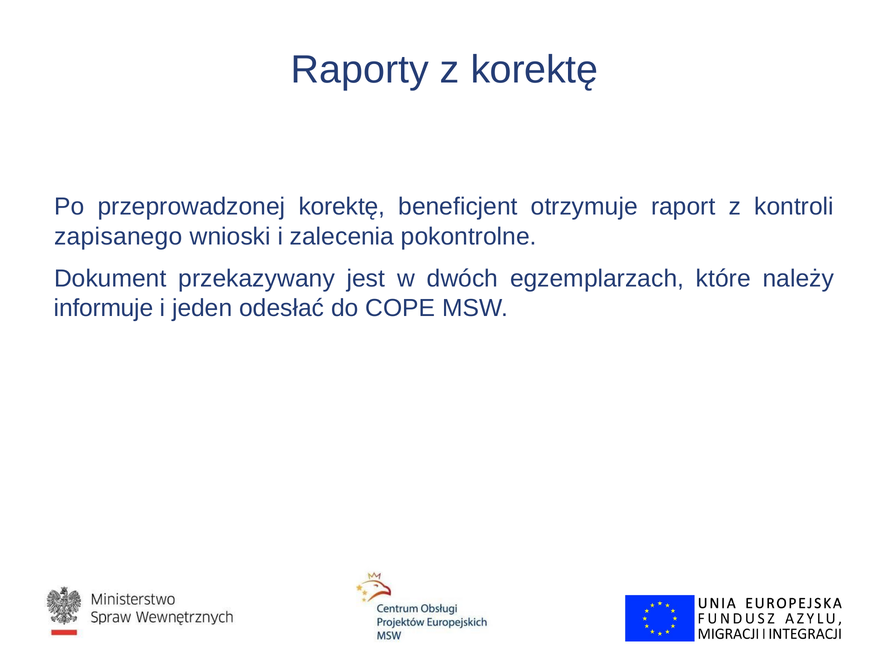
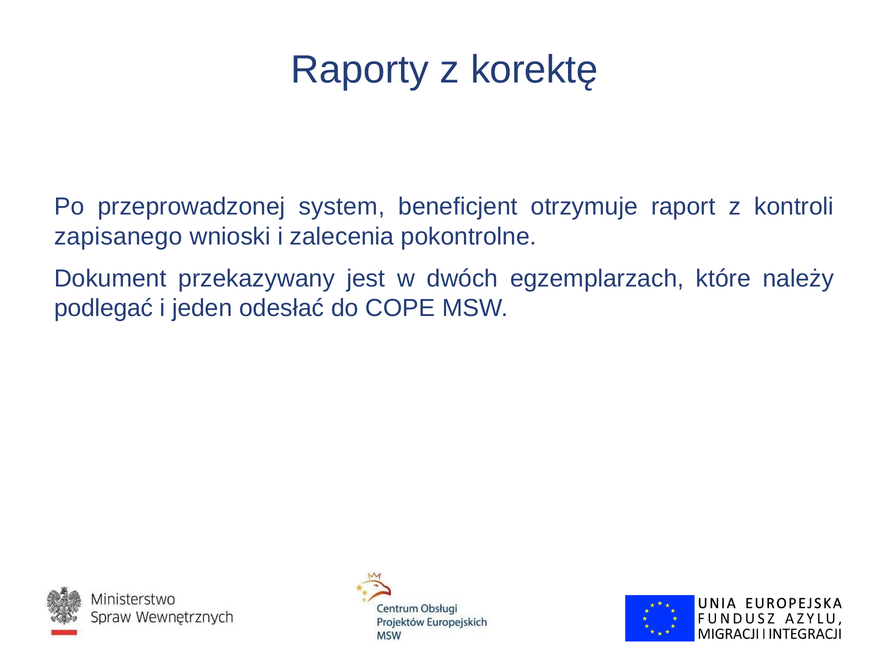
przeprowadzonej korektę: korektę -> system (342, 207)
informuje: informuje -> podlegać (104, 308)
